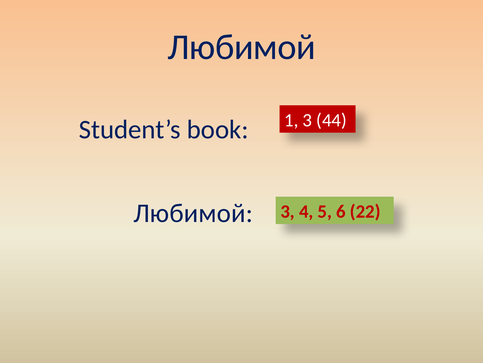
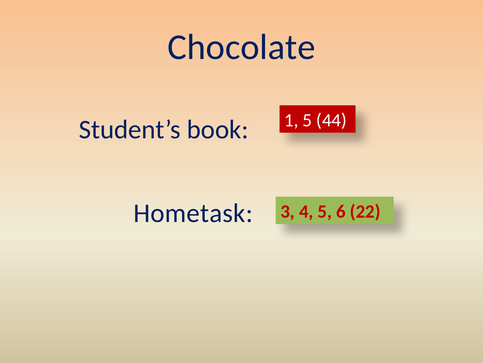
Любимой: Любимой -> Chocolate (241, 47)
1 3: 3 -> 5 (307, 120)
Любимой: Любимой -> Hometask (193, 213)
